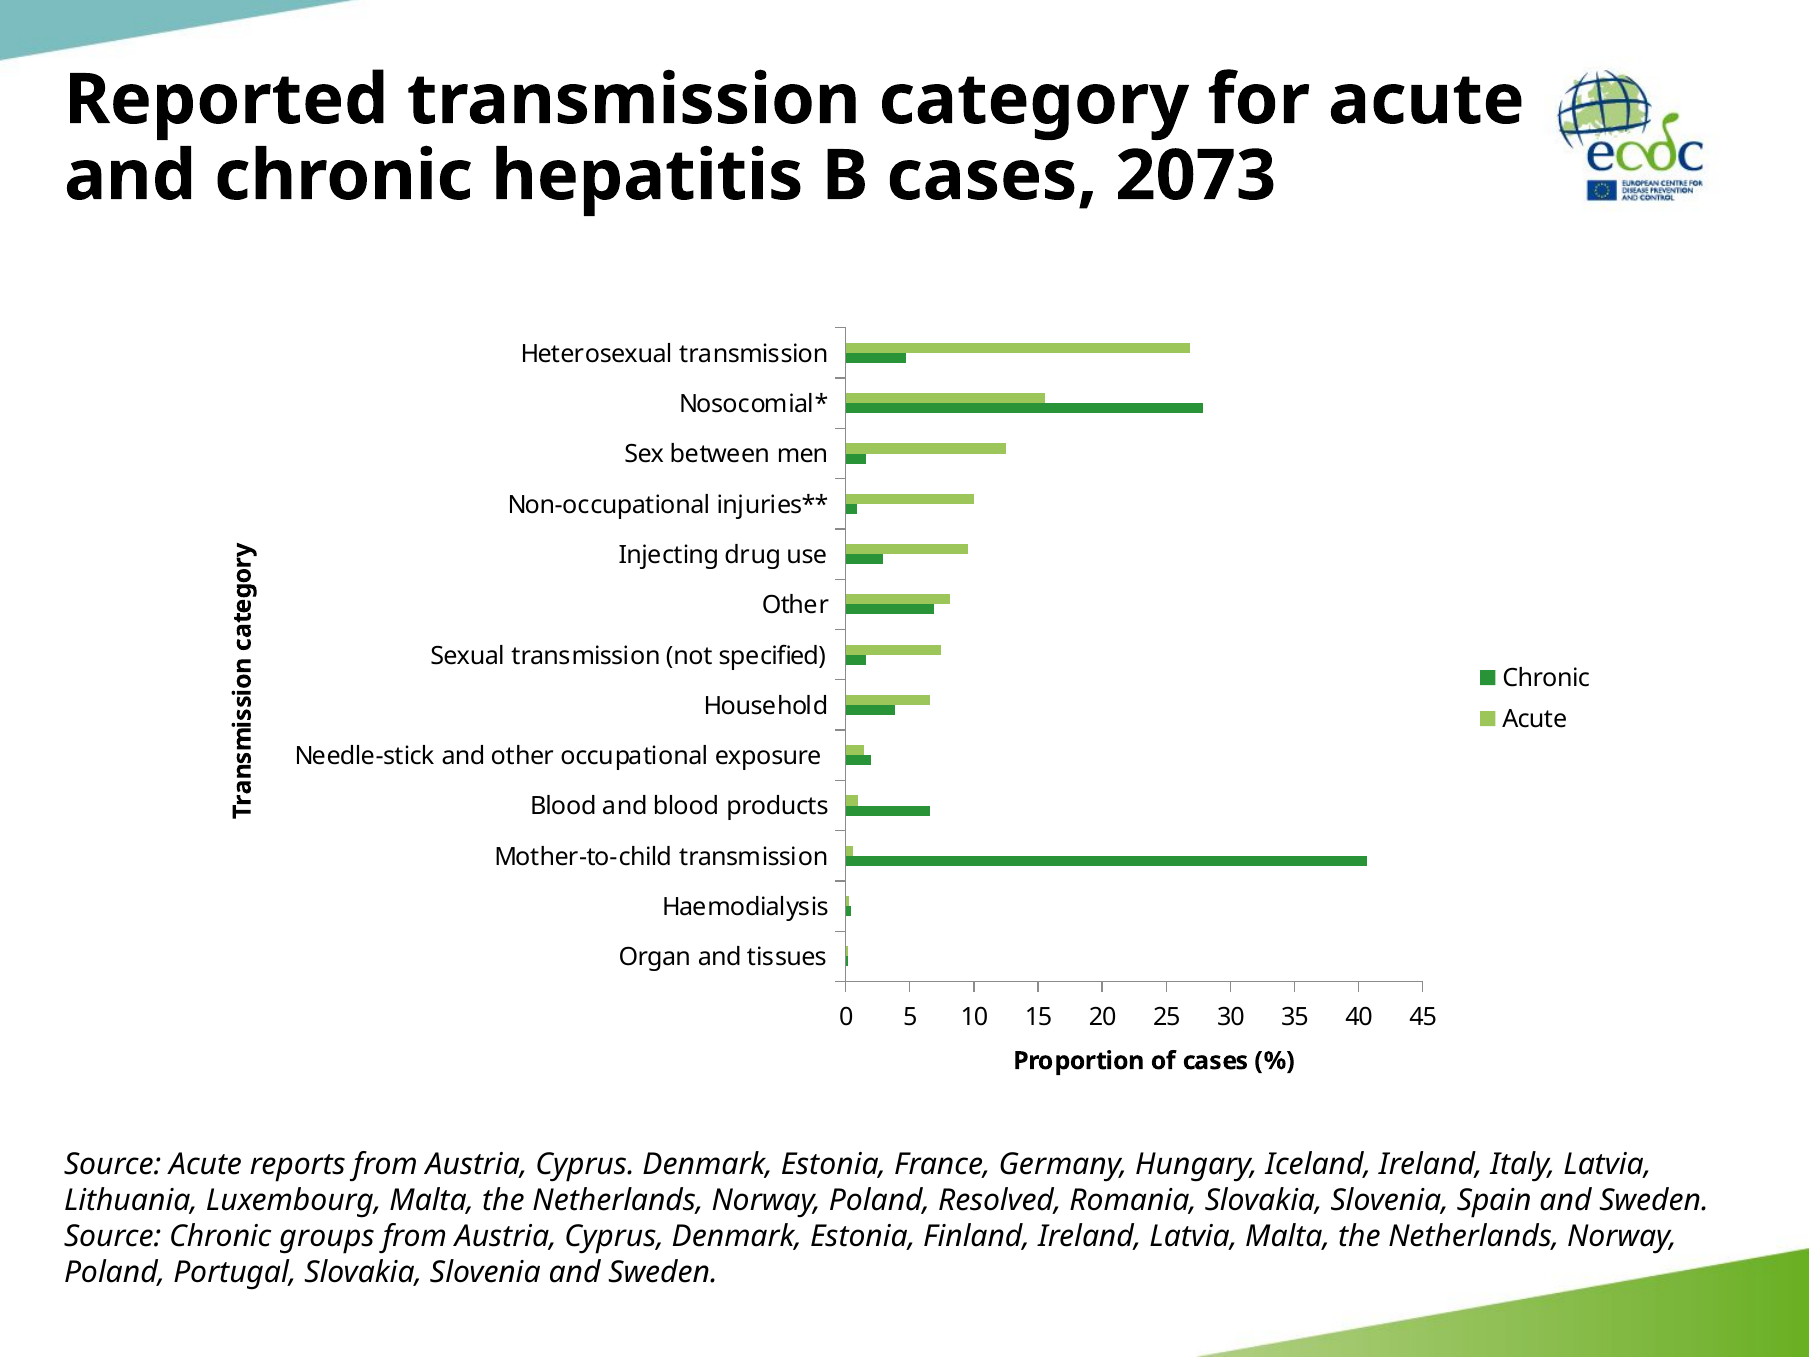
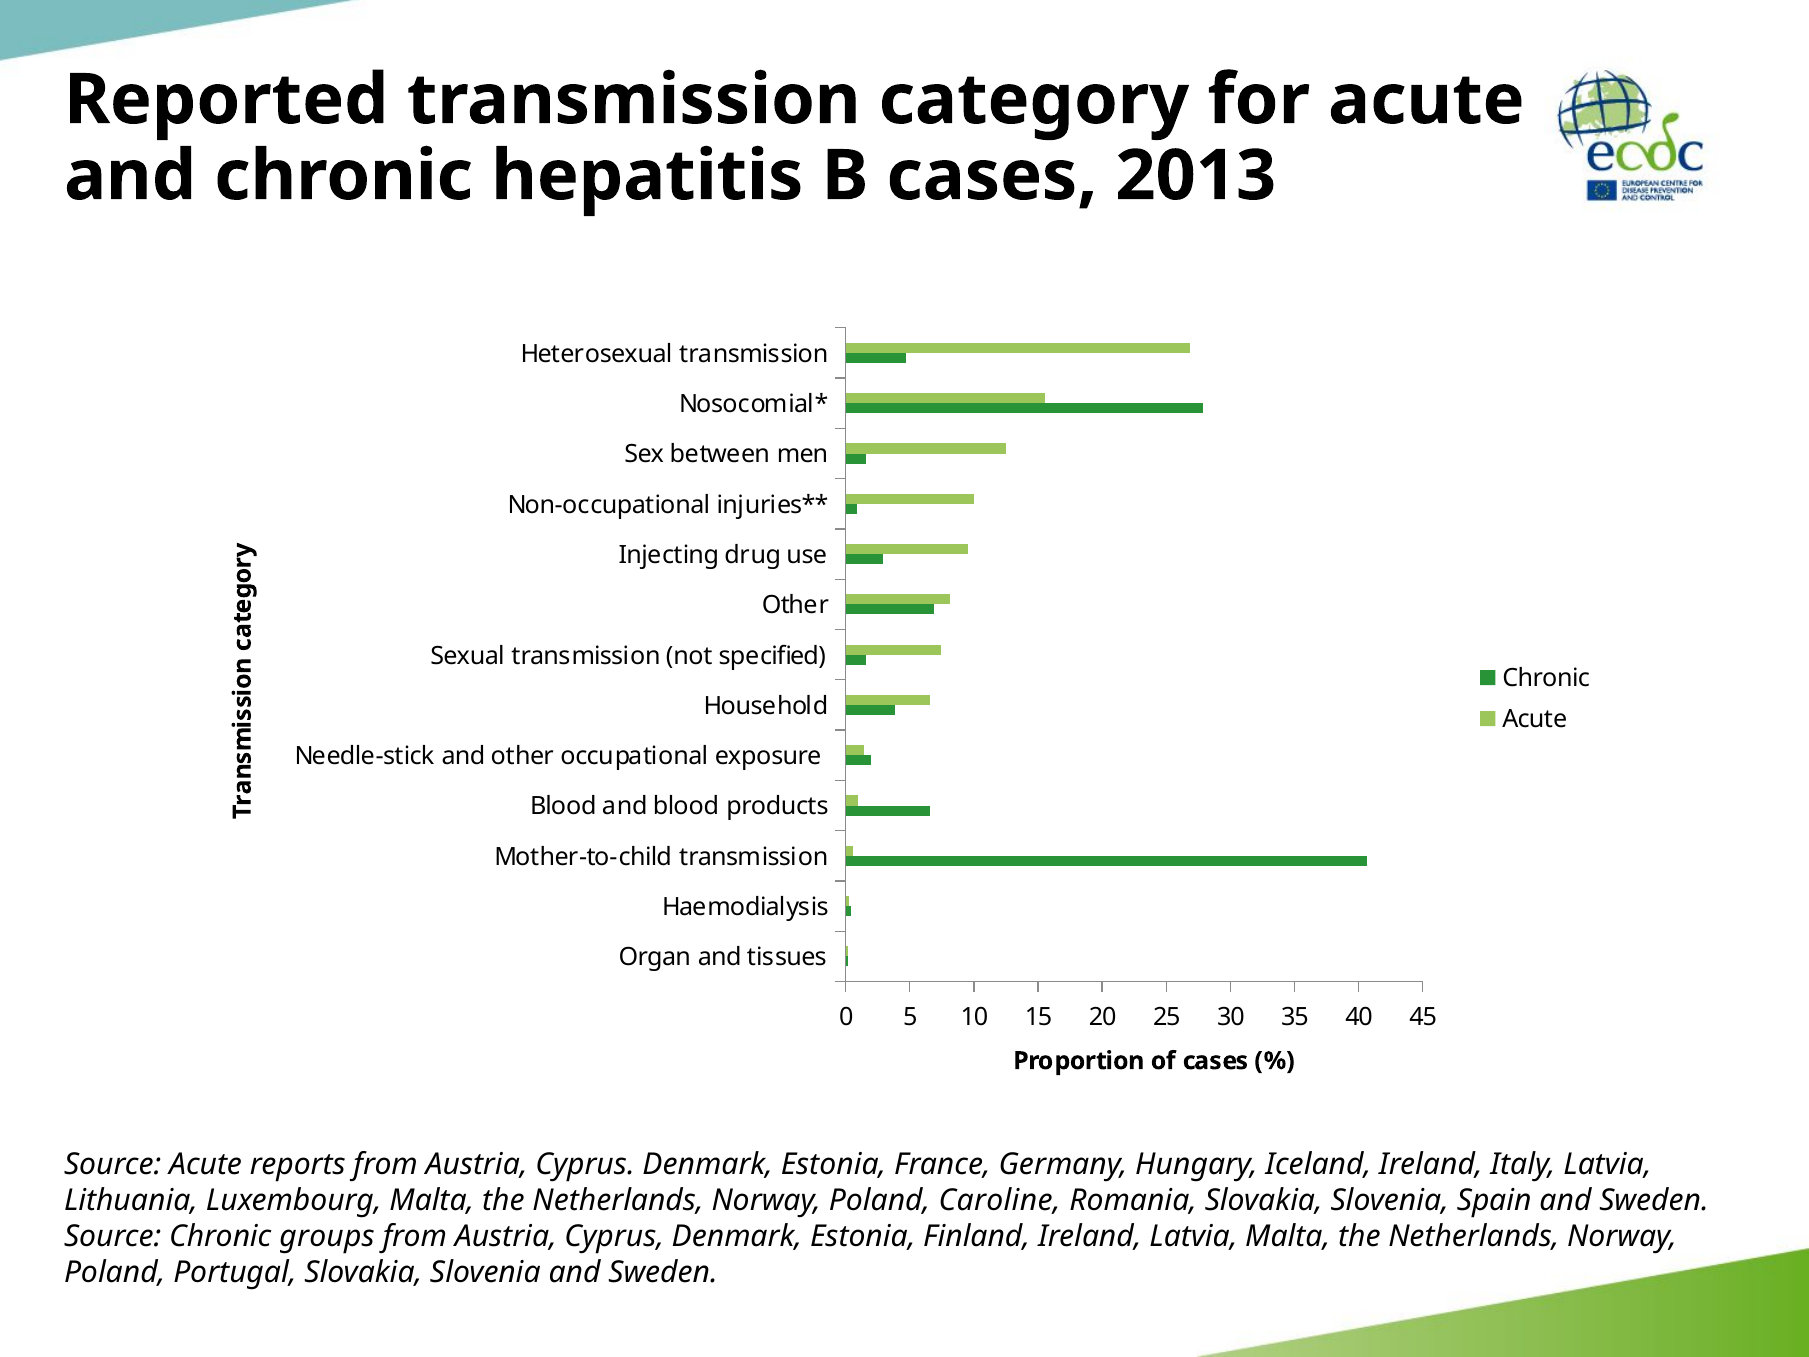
2073: 2073 -> 2013 (1196, 176)
Resolved: Resolved -> Caroline (1000, 1200)
